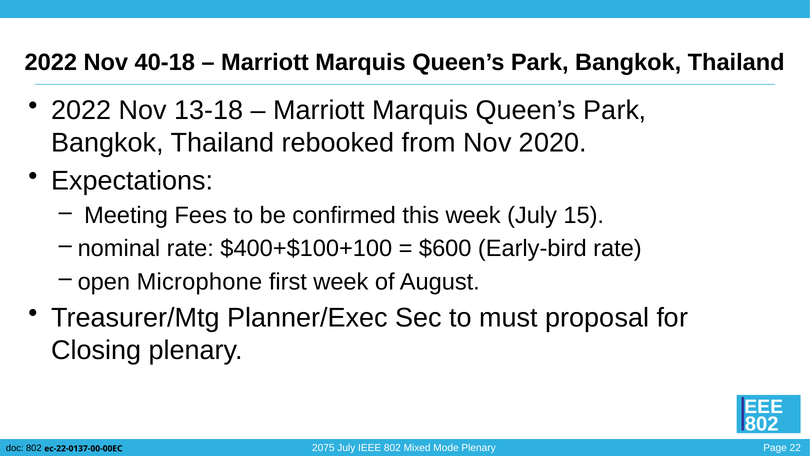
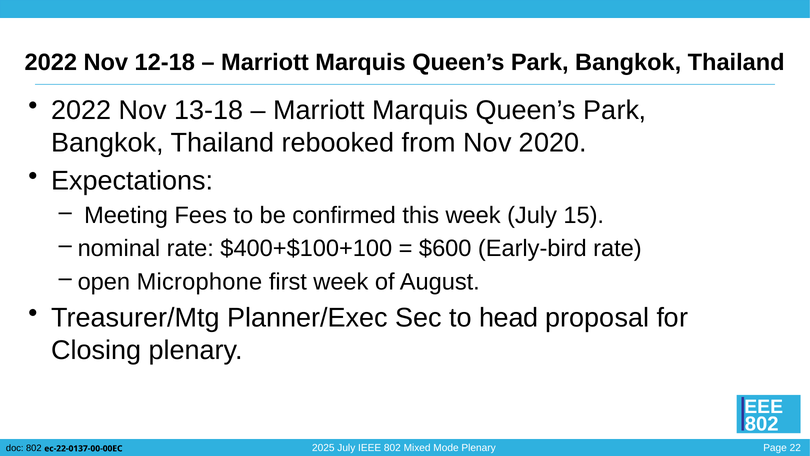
40-18: 40-18 -> 12-18 (165, 62)
must: must -> head (509, 318)
2075: 2075 -> 2025 (323, 448)
